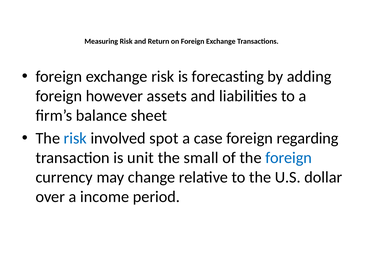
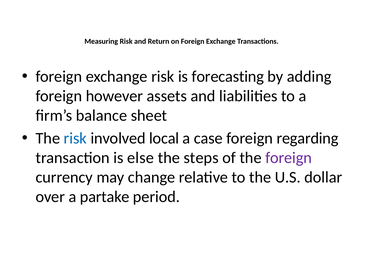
spot: spot -> local (164, 138)
unit: unit -> else (141, 158)
small: small -> steps (201, 158)
foreign colour: blue -> purple (289, 158)
income: income -> partake (105, 197)
